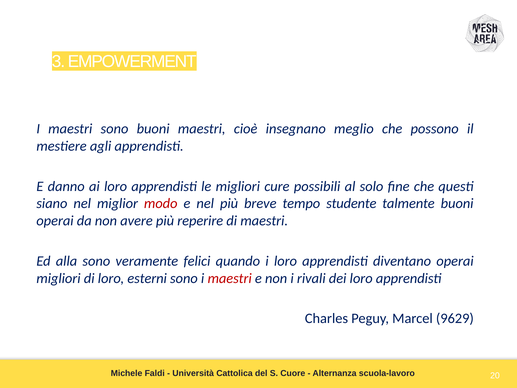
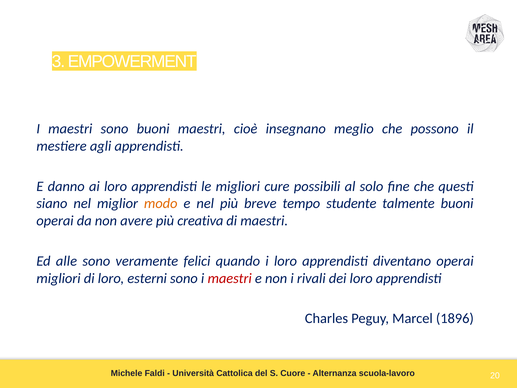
modo colour: red -> orange (161, 203)
reperire: reperire -> creativa (200, 221)
alla: alla -> alle (66, 261)
9629: 9629 -> 1896 (455, 318)
